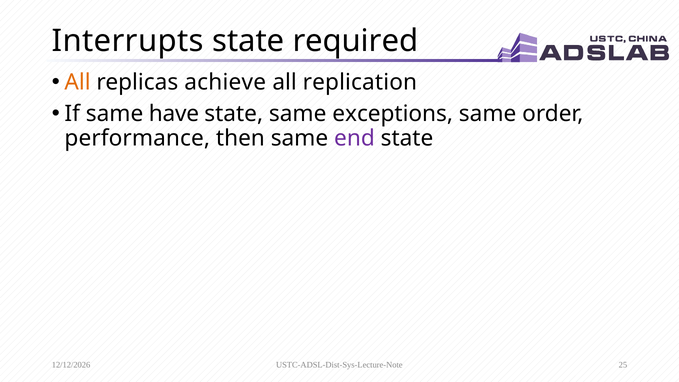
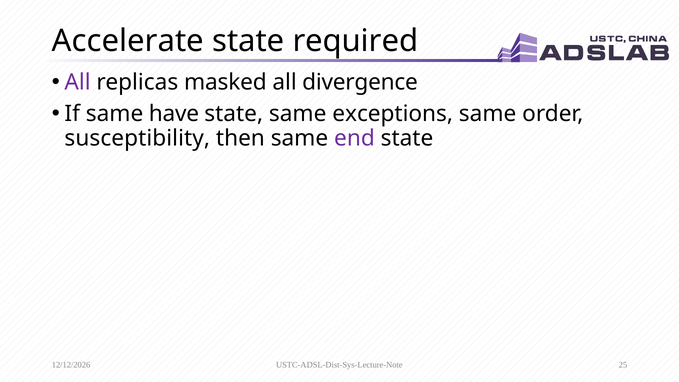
Interrupts: Interrupts -> Accelerate (128, 41)
All colour: orange -> purple (78, 82)
achieve: achieve -> masked (225, 82)
replication: replication -> divergence (360, 82)
performance: performance -> susceptibility (137, 138)
